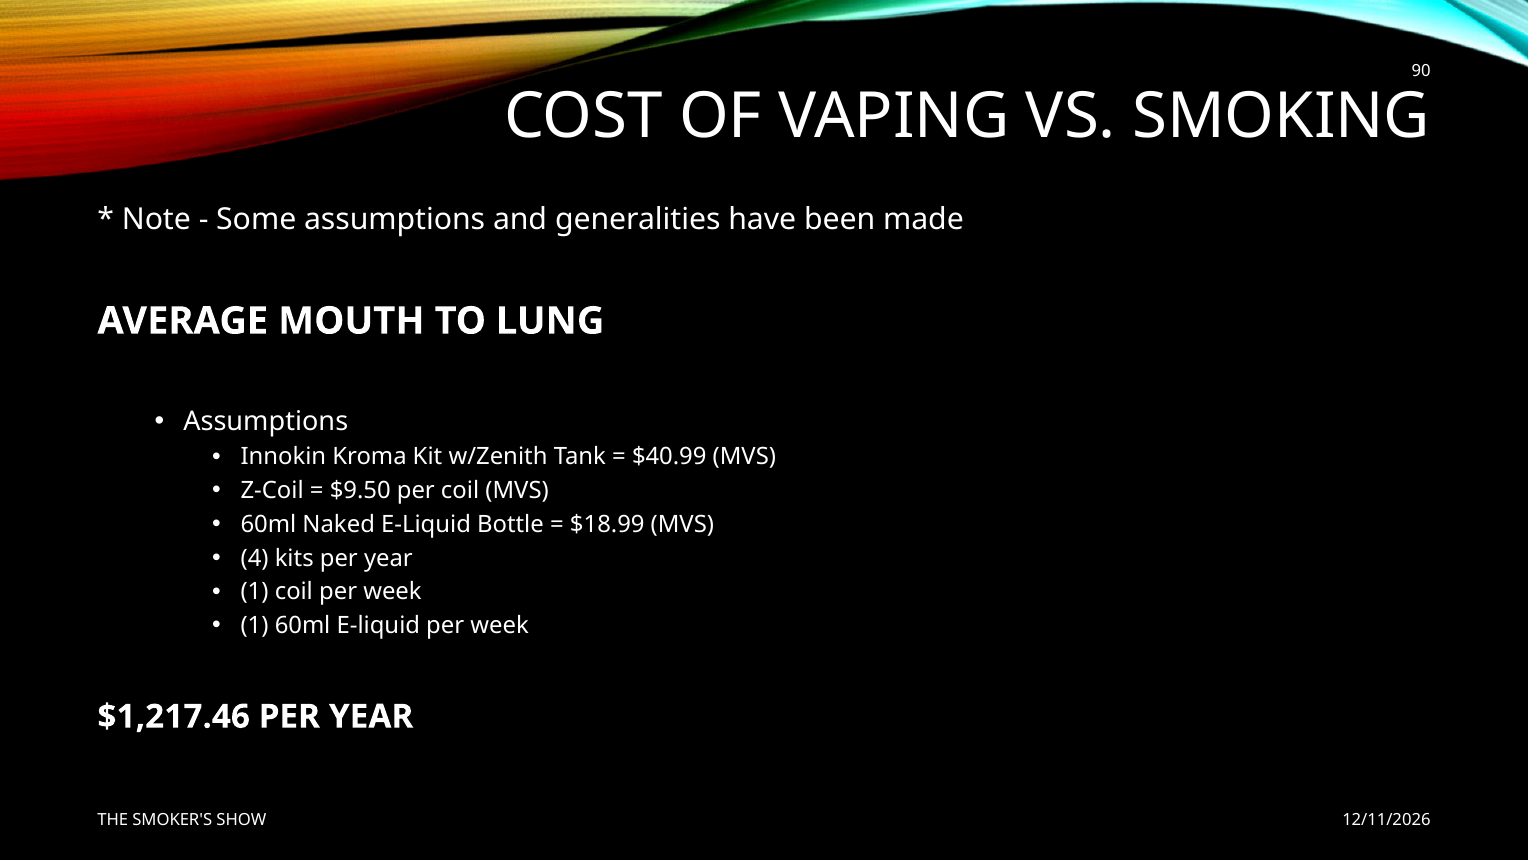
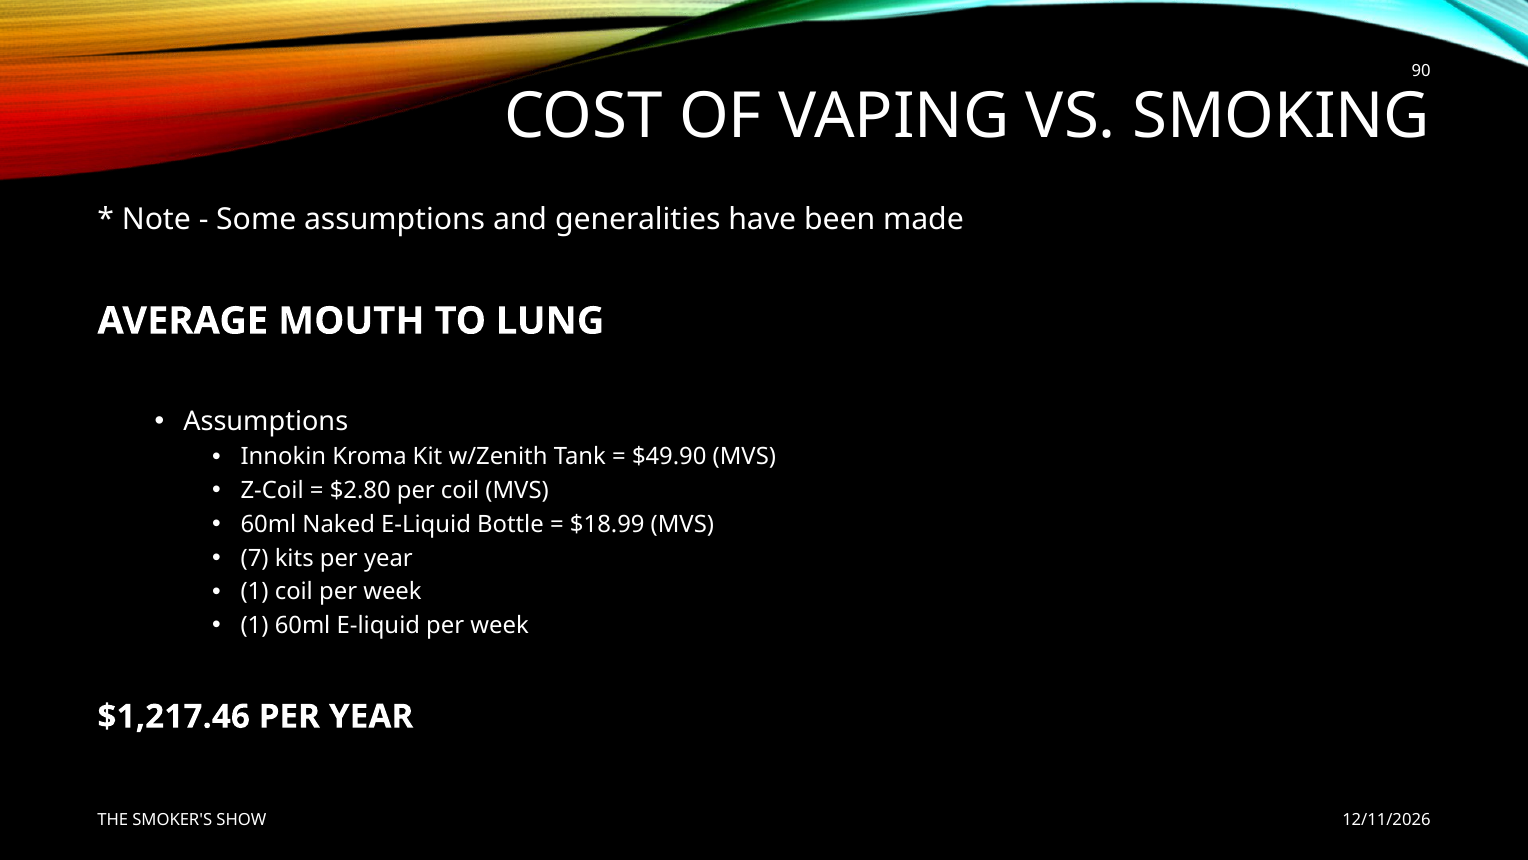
$40.99: $40.99 -> $49.90 (669, 457)
$9.50: $9.50 -> $2.80 (360, 490)
4: 4 -> 7 (255, 558)
